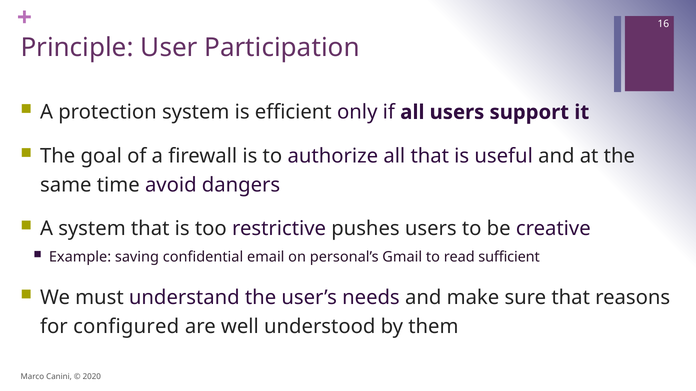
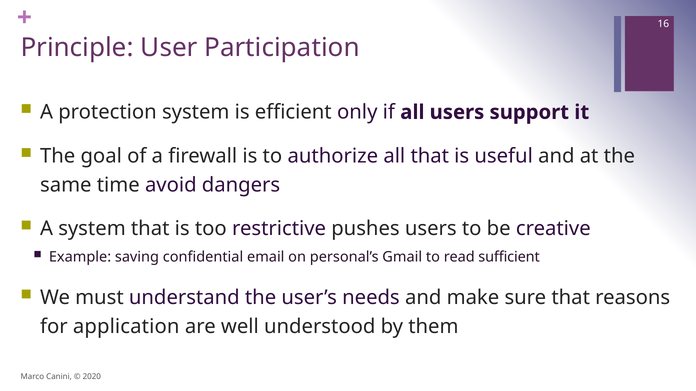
configured: configured -> application (126, 327)
